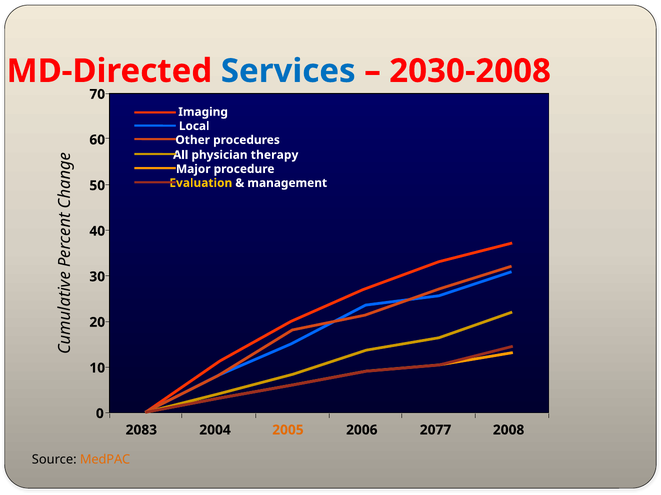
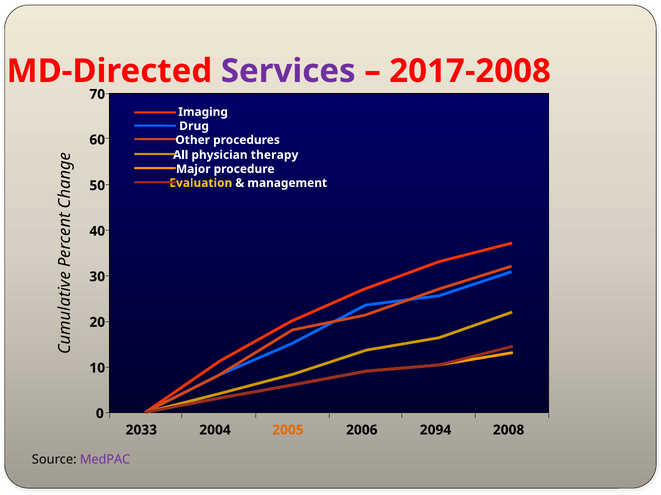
Services colour: blue -> purple (288, 71)
2030-2008: 2030-2008 -> 2017-2008 (470, 71)
Local: Local -> Drug (194, 126)
2083: 2083 -> 2033 (141, 431)
2077: 2077 -> 2094 (436, 431)
MedPAC colour: orange -> purple (105, 460)
